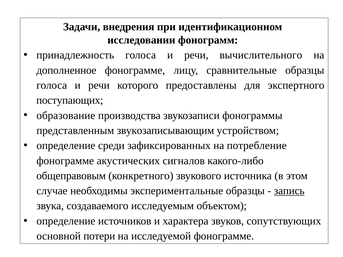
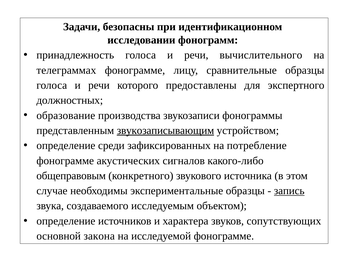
внедрения: внедрения -> безопасны (129, 27)
дополненное: дополненное -> телеграммах (66, 70)
поступающих: поступающих -> должностных (70, 100)
звукозаписывающим underline: none -> present (165, 131)
потери: потери -> закона (99, 236)
